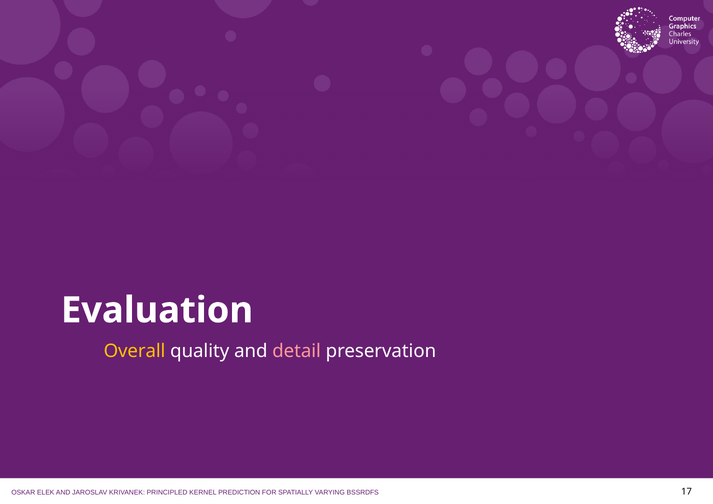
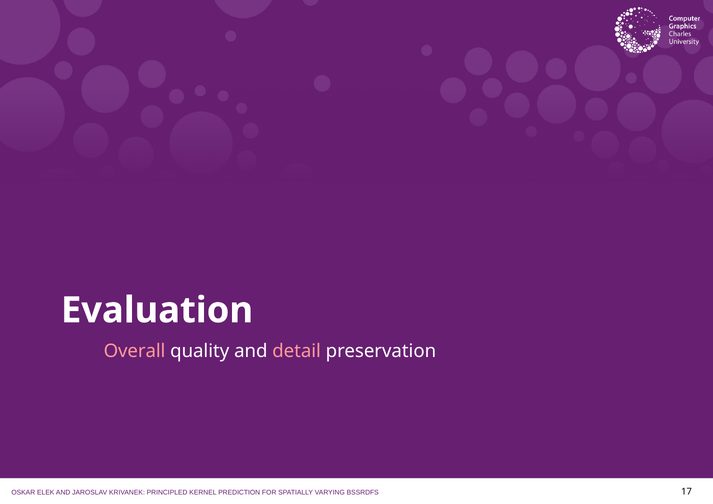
Overall colour: yellow -> pink (135, 351)
